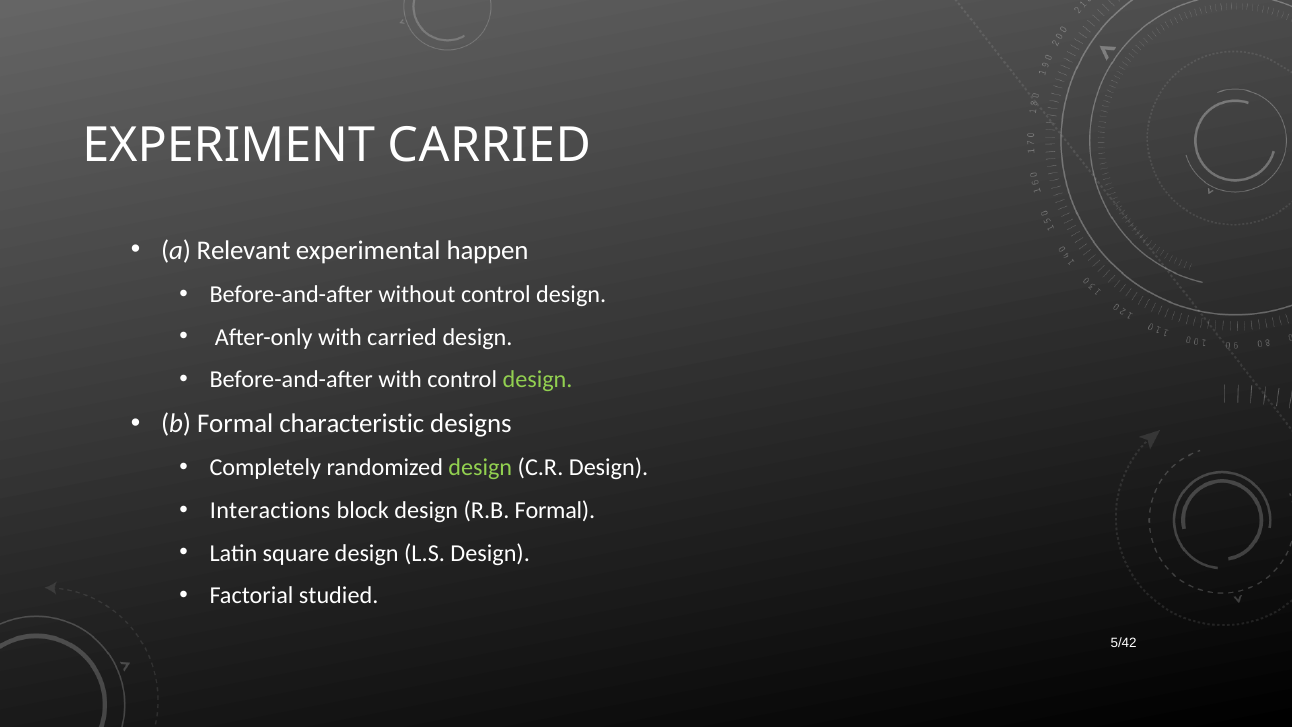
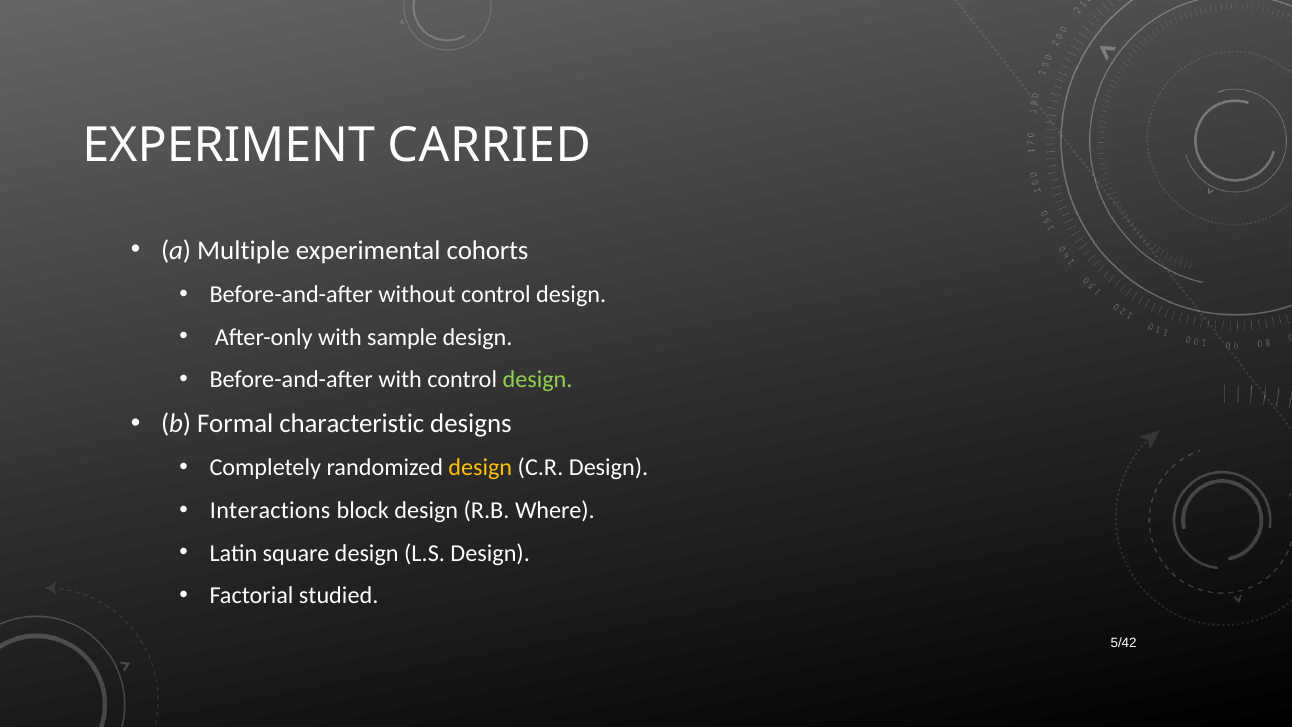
Relevant: Relevant -> Multiple (243, 250)
happen: happen -> cohorts (487, 250)
with carried: carried -> sample (402, 337)
design colour: light green -> yellow (480, 468)
R.B Formal: Formal -> Where (555, 510)
